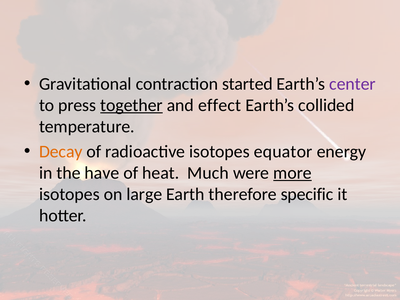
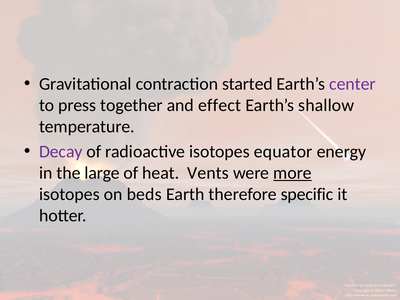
together underline: present -> none (131, 105)
collided: collided -> shallow (326, 105)
Decay colour: orange -> purple (61, 151)
have: have -> large (102, 173)
Much: Much -> Vents (208, 173)
large: large -> beds (144, 194)
